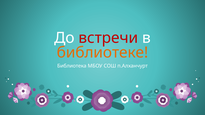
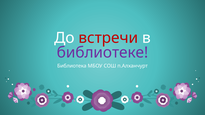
библиотеке colour: orange -> purple (103, 53)
